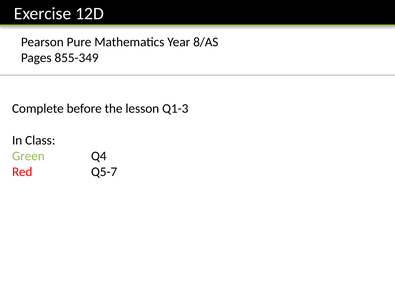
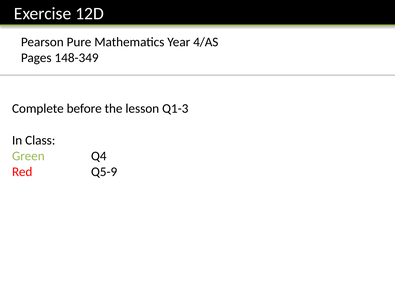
8/AS: 8/AS -> 4/AS (206, 42)
855-349: 855-349 -> 148-349 (77, 58)
Q5-7: Q5-7 -> Q5-9 (104, 172)
